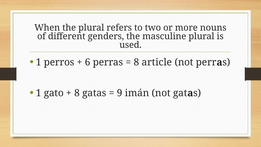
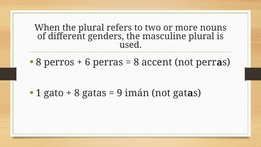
1: 1 -> 8 (39, 62)
article: article -> accent (157, 62)
